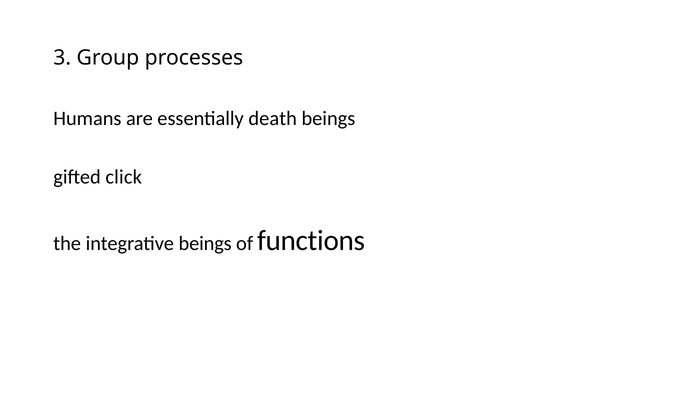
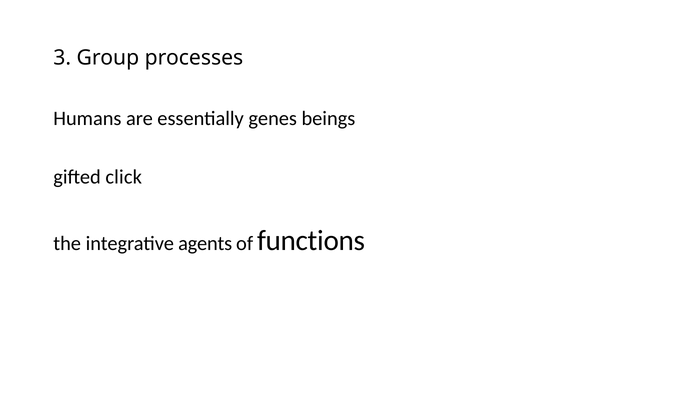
death: death -> genes (273, 118)
integrative beings: beings -> agents (205, 243)
